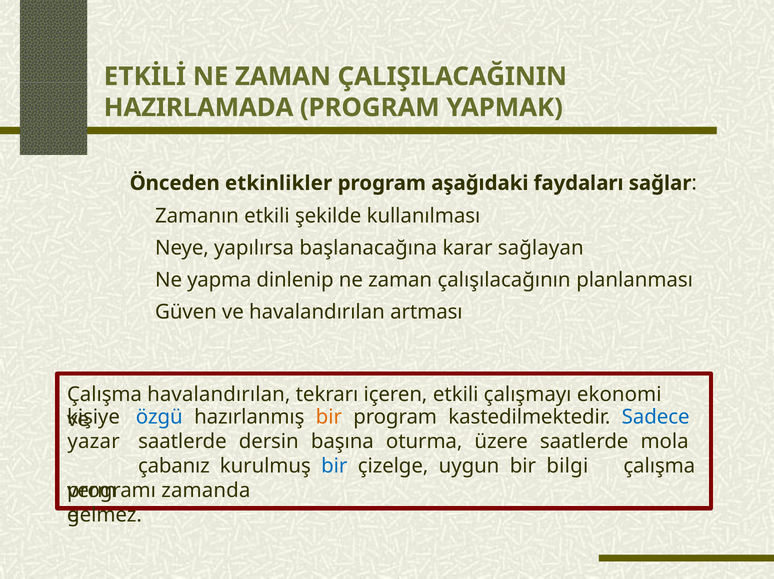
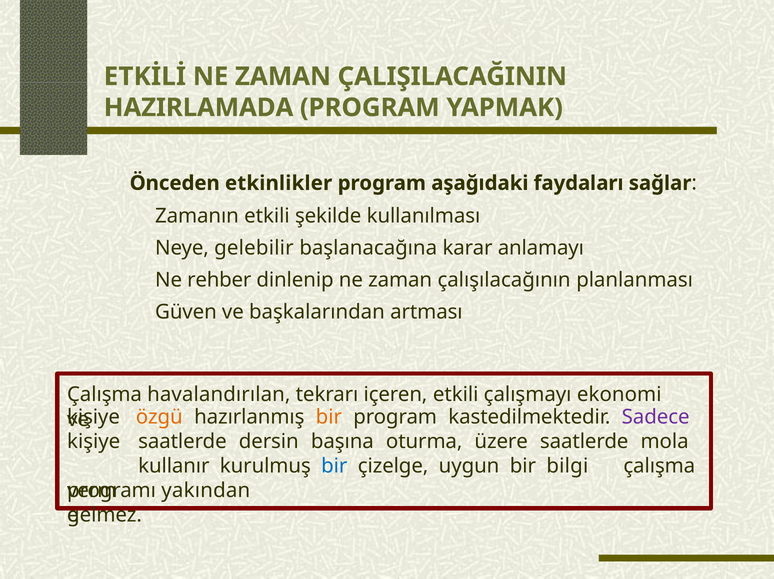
yapılırsa: yapılırsa -> gelebilir (254, 248)
sağlayan: sağlayan -> anlamayı (541, 248)
yapma: yapma -> rehber (219, 280)
ve havalandırılan: havalandırılan -> başkalarından (317, 312)
özgü colour: blue -> orange (159, 417)
Sadece colour: blue -> purple (656, 417)
yazar: yazar -> kişiye (94, 441)
çabanız: çabanız -> kullanır (174, 466)
zamanda: zamanda -> yakından (206, 490)
